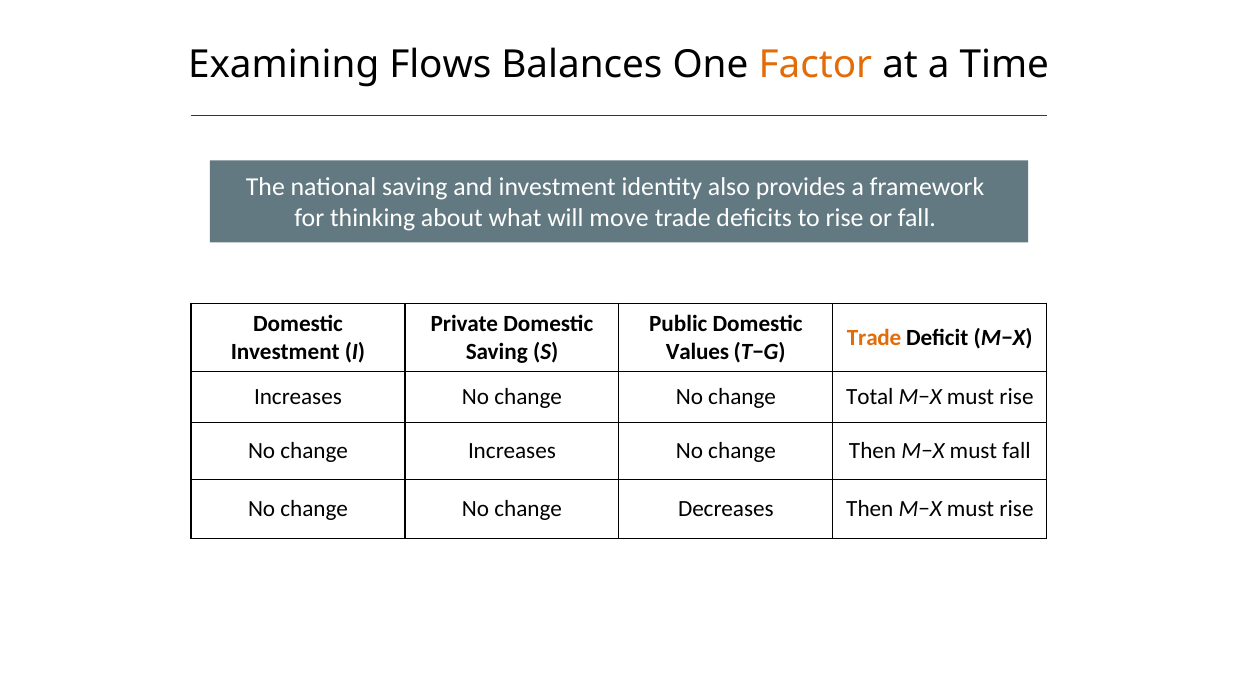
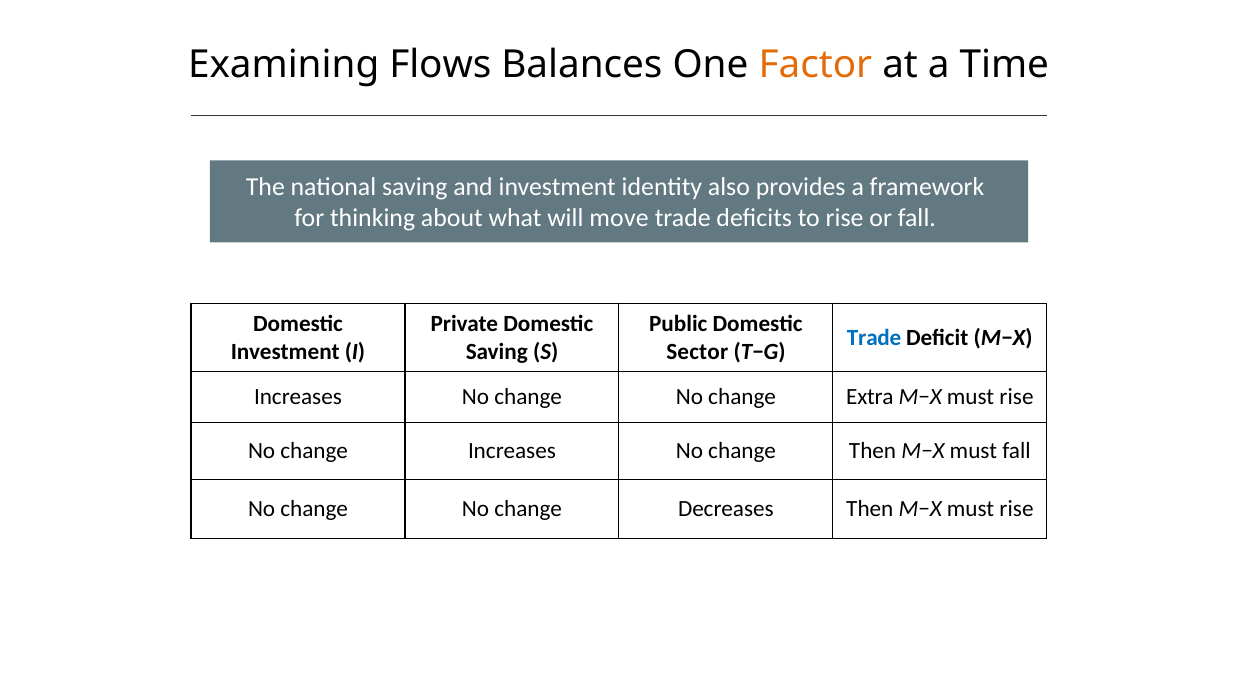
Trade colour: orange -> blue (874, 338)
Values: Values -> Sector (697, 352)
Total: Total -> Extra (870, 397)
